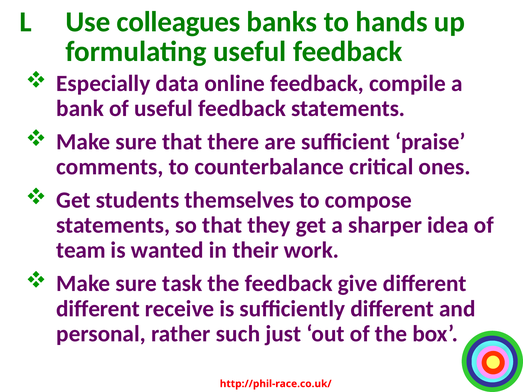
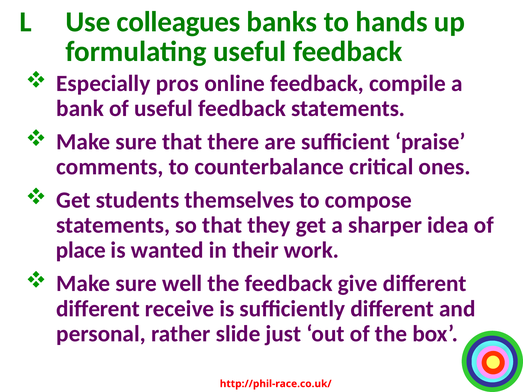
data: data -> pros (177, 84)
team: team -> place (81, 250)
task: task -> well (182, 284)
such: such -> slide (238, 334)
